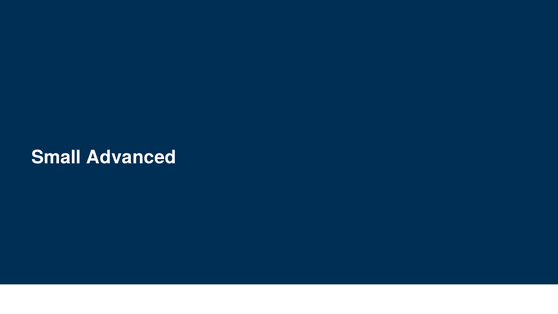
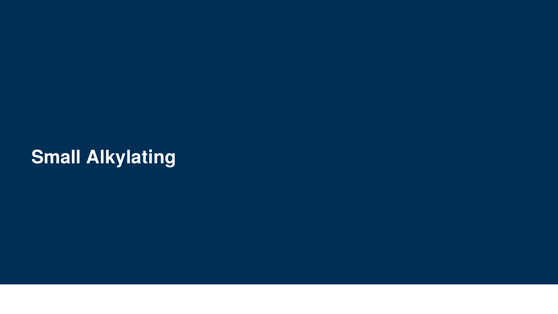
Advanced: Advanced -> Alkylating (131, 157)
